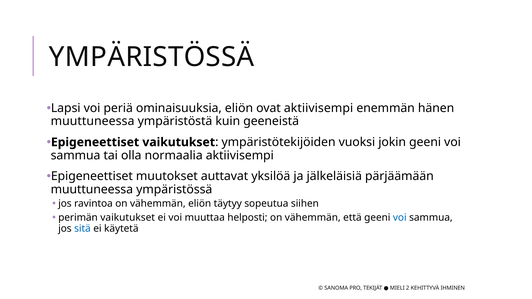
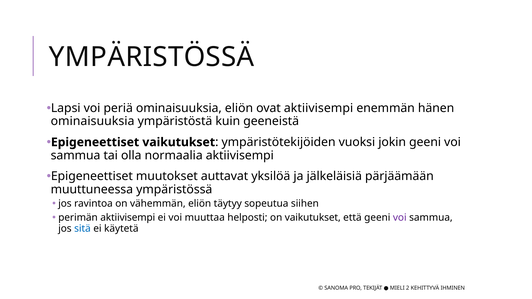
muuttuneessa: muuttuneessa -> ominaisuuksia (93, 121)
perimän vaikutukset: vaikutukset -> aktiivisempi (128, 218)
helposti on vähemmän: vähemmän -> vaikutukset (313, 218)
voi colour: blue -> purple (400, 218)
